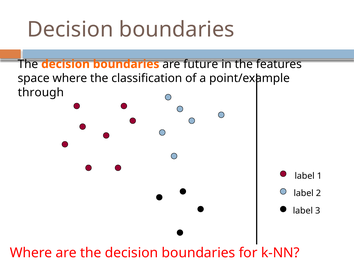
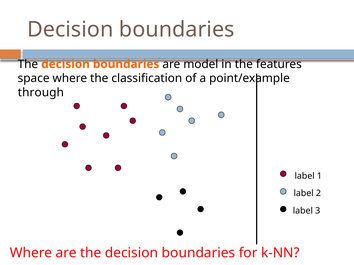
future: future -> model (201, 64)
